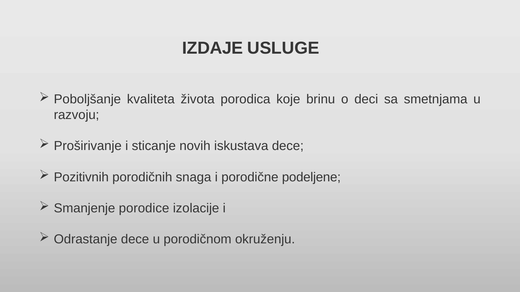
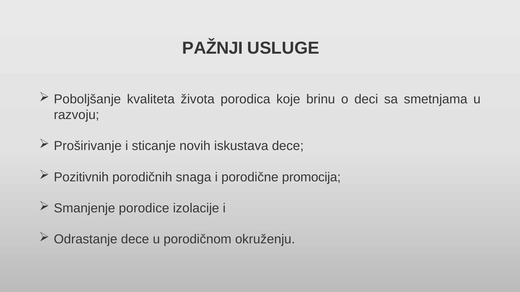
IZDAJE: IZDAJE -> PAŽNJI (213, 48)
podeljene: podeljene -> promocija (311, 177)
